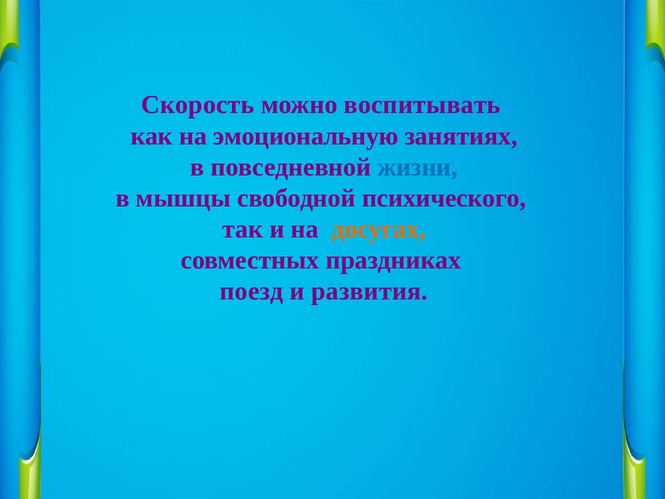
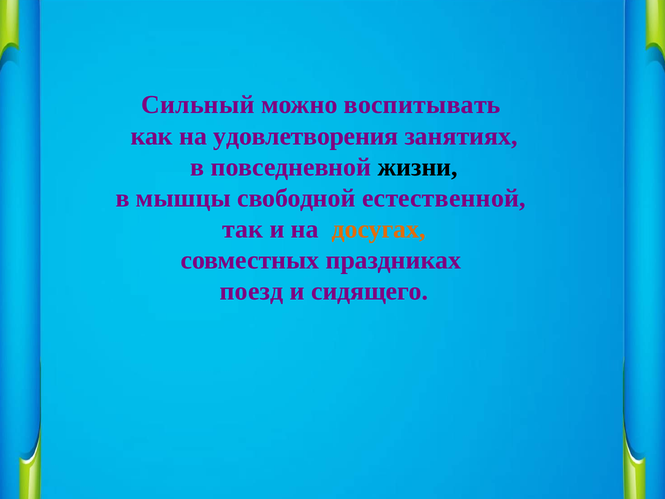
Скорость: Скорость -> Сильный (198, 105)
эмоциональную: эмоциональную -> удовлетворения (306, 136)
жизни colour: blue -> black (418, 167)
психического: психического -> естественной (444, 198)
развития: развития -> сидящего (370, 291)
